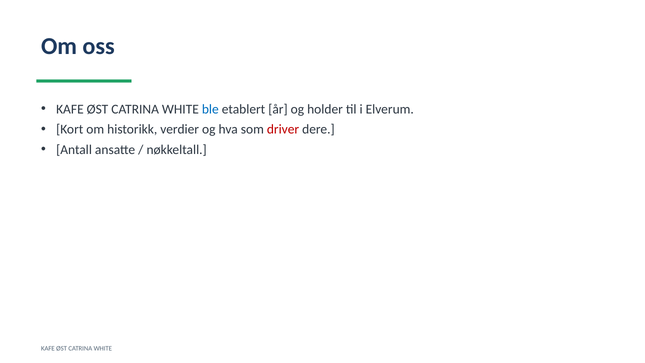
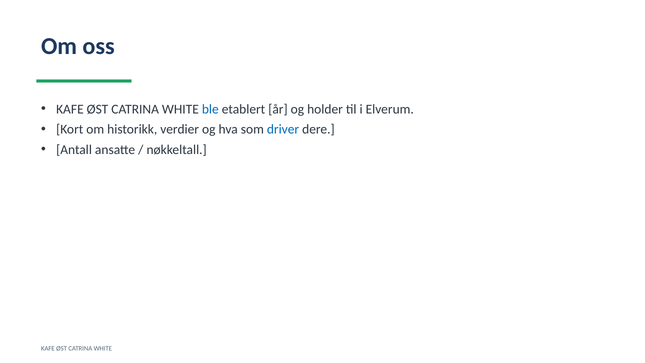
driver colour: red -> blue (283, 129)
